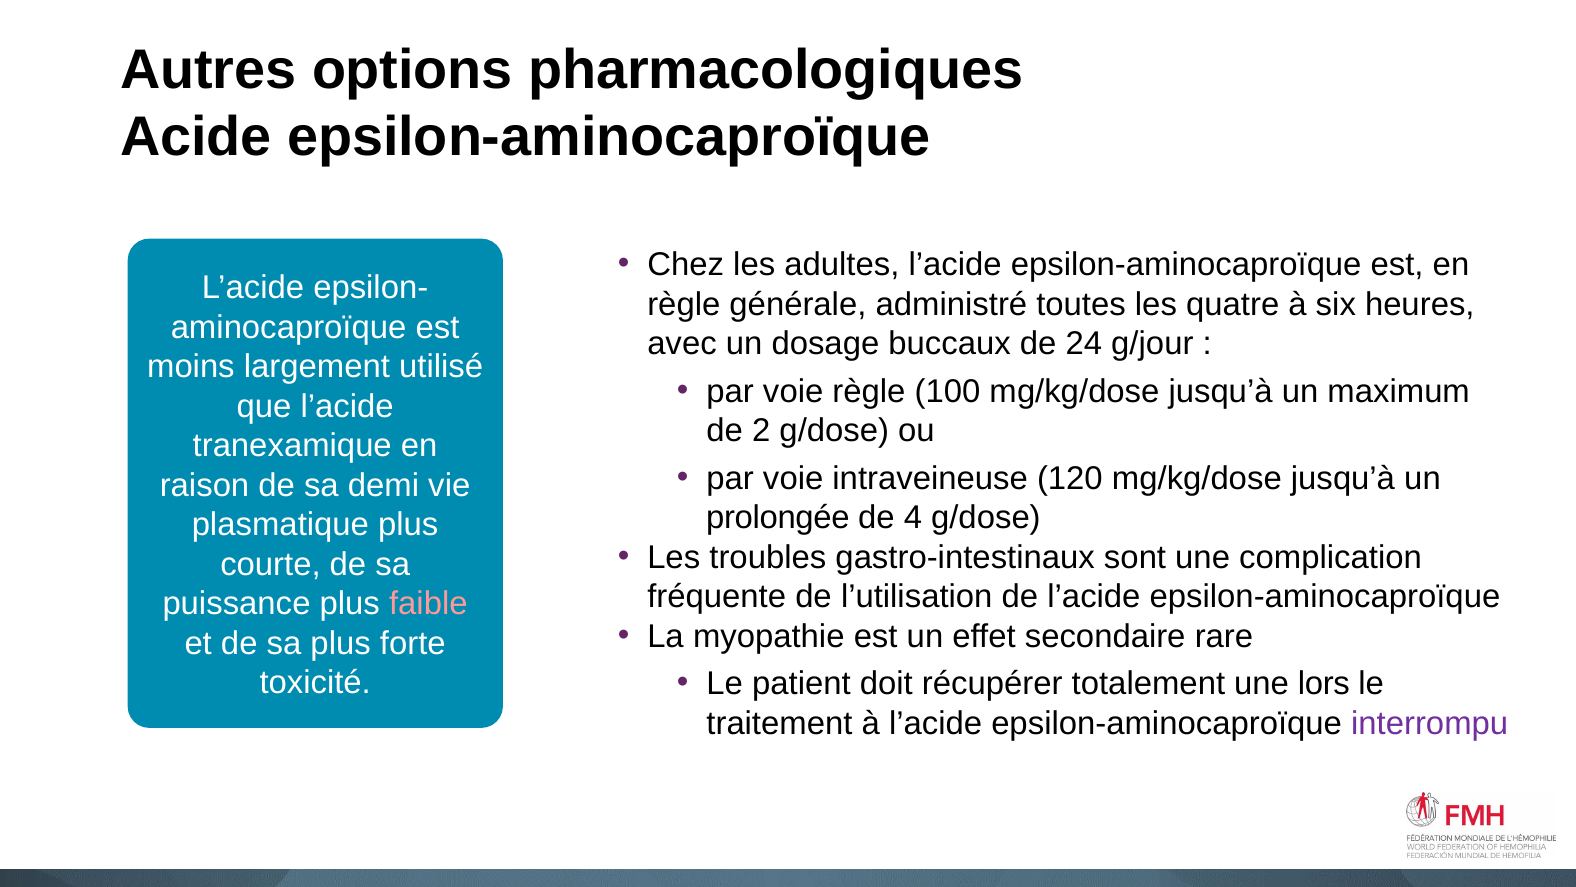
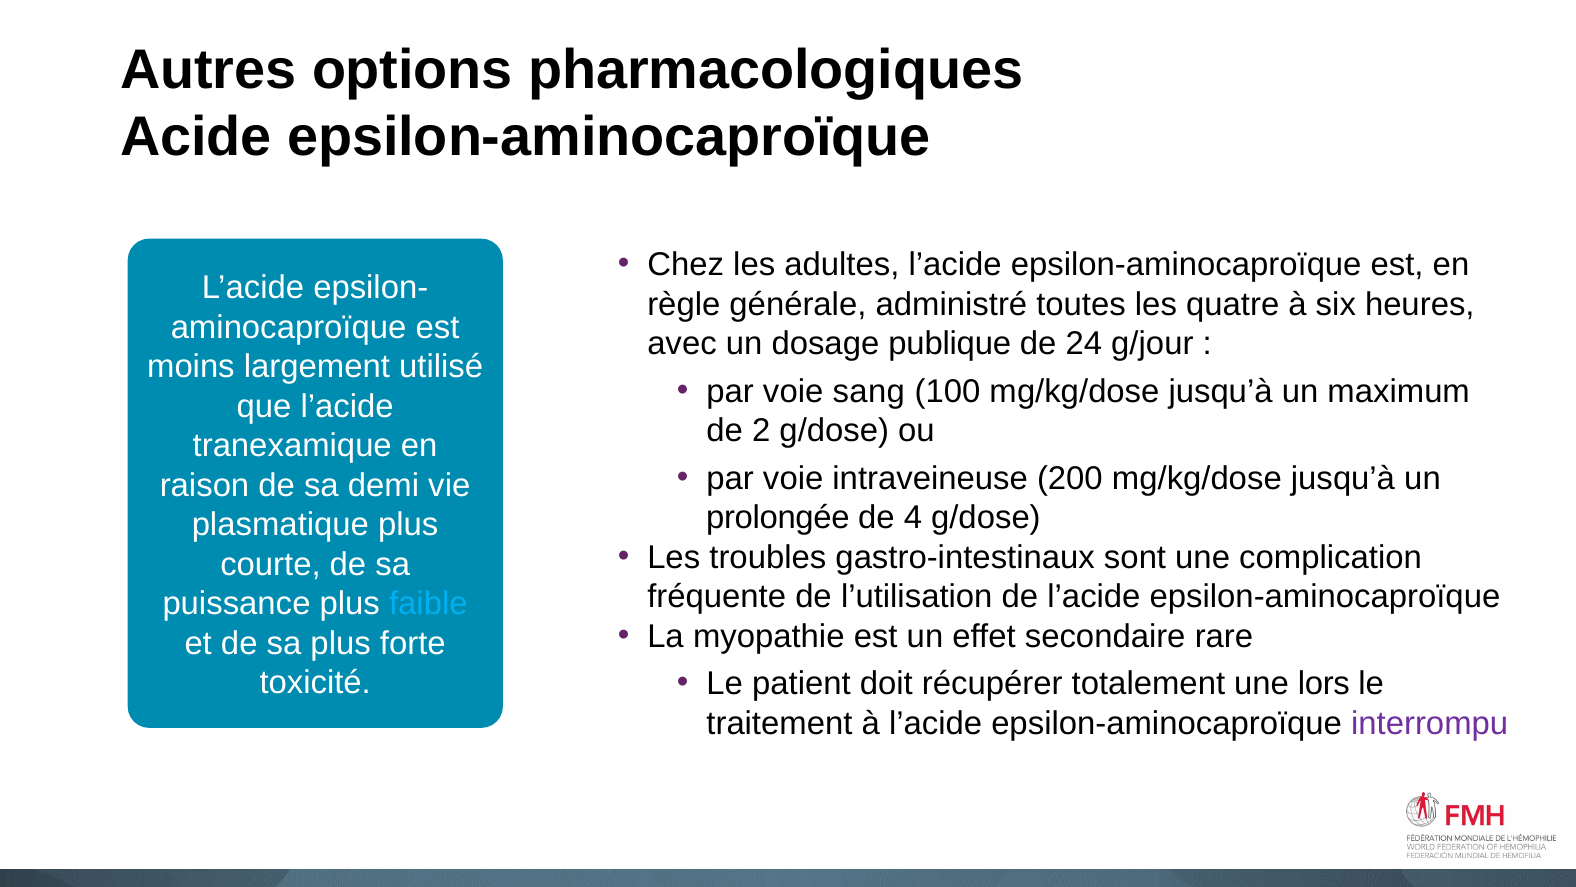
buccaux: buccaux -> publique (950, 344)
voie règle: règle -> sang (869, 391)
120: 120 -> 200 (1070, 478)
faible colour: pink -> light blue (428, 604)
